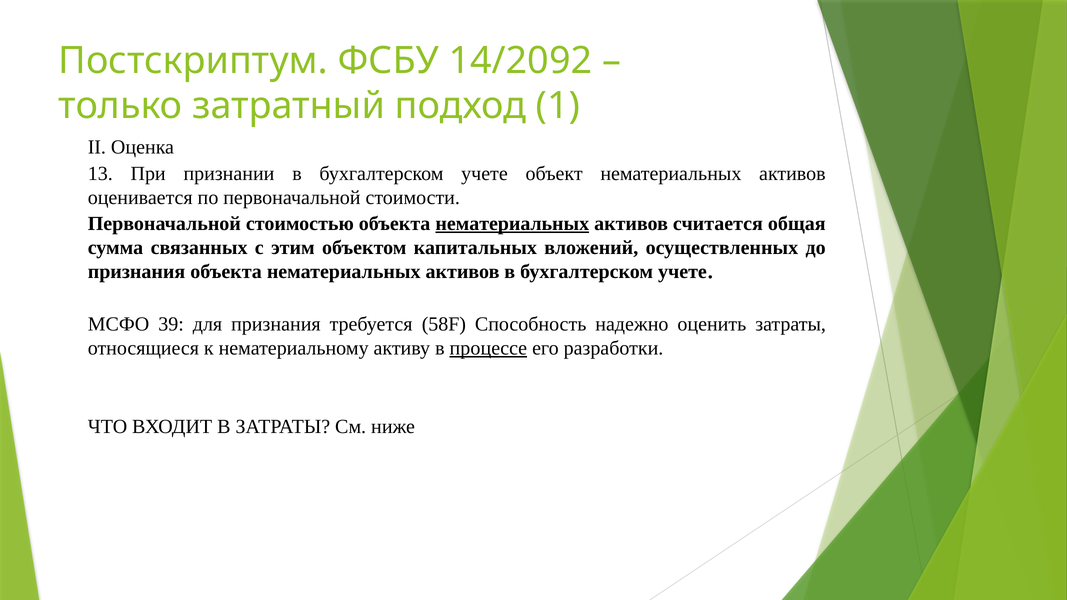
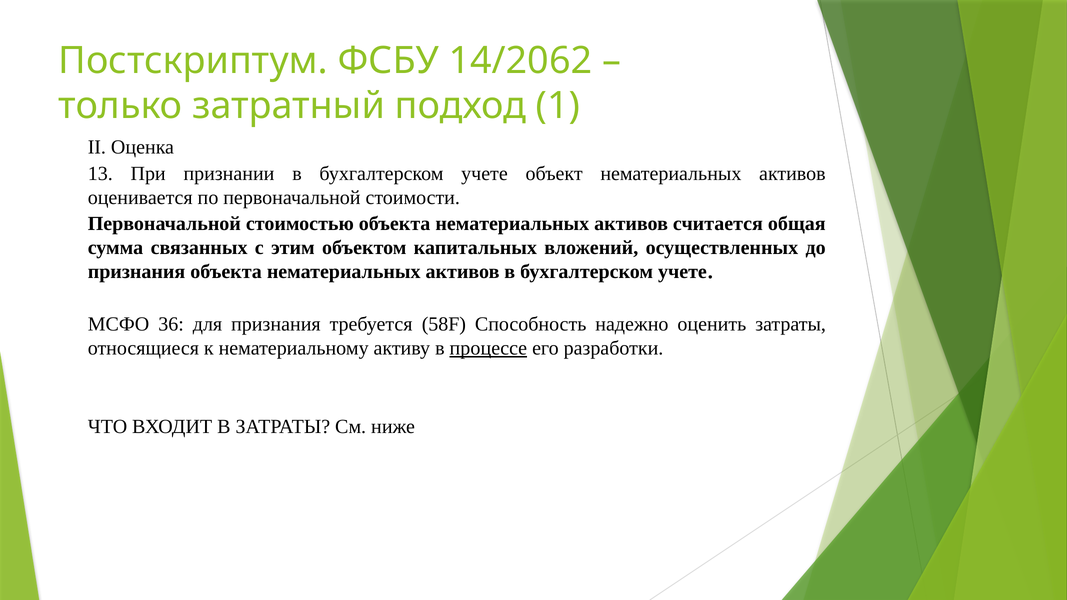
14/2092: 14/2092 -> 14/2062 (520, 61)
нематериальных underline: present -> none (512, 224)
39: 39 -> 36 (171, 324)
